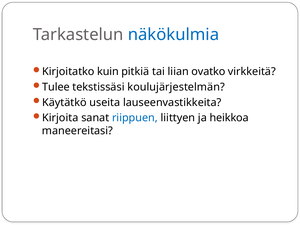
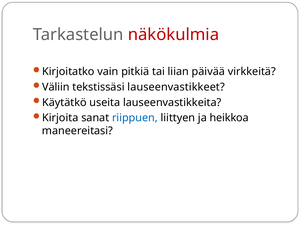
näkökulmia colour: blue -> red (173, 35)
kuin: kuin -> vain (108, 72)
ovatko: ovatko -> päivää (208, 72)
Tulee: Tulee -> Väliin (56, 87)
koulujärjestelmän: koulujärjestelmän -> lauseenvastikkeet (176, 87)
